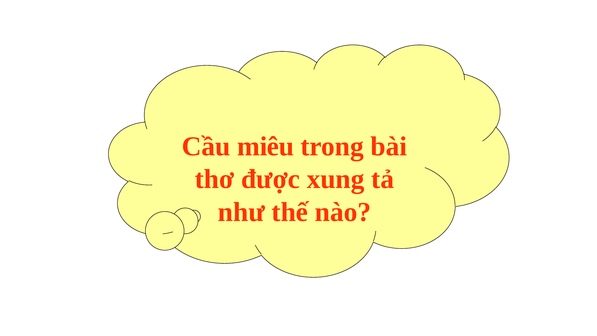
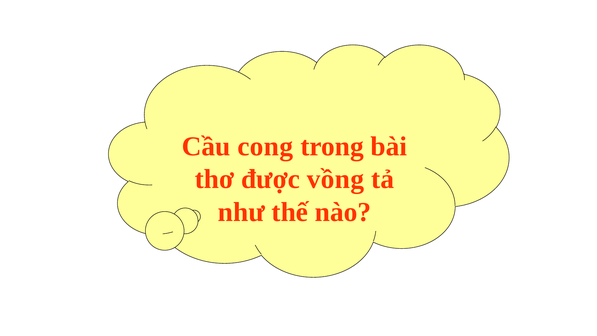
miêu: miêu -> cong (265, 146)
xung: xung -> vồng (336, 179)
